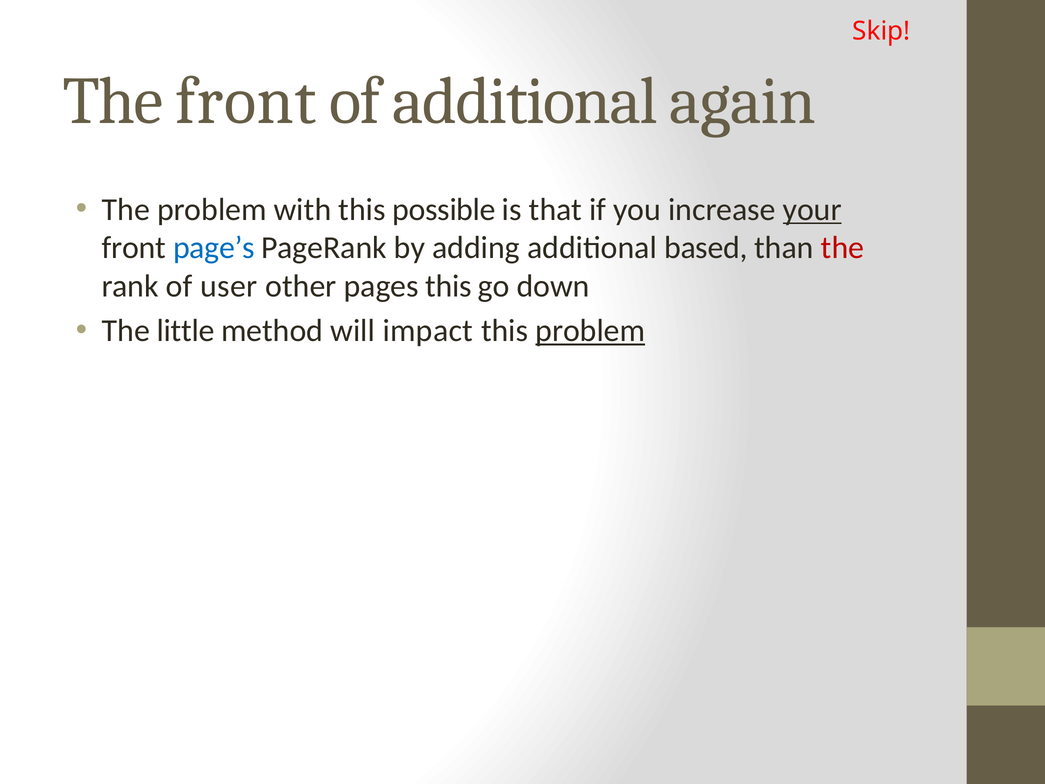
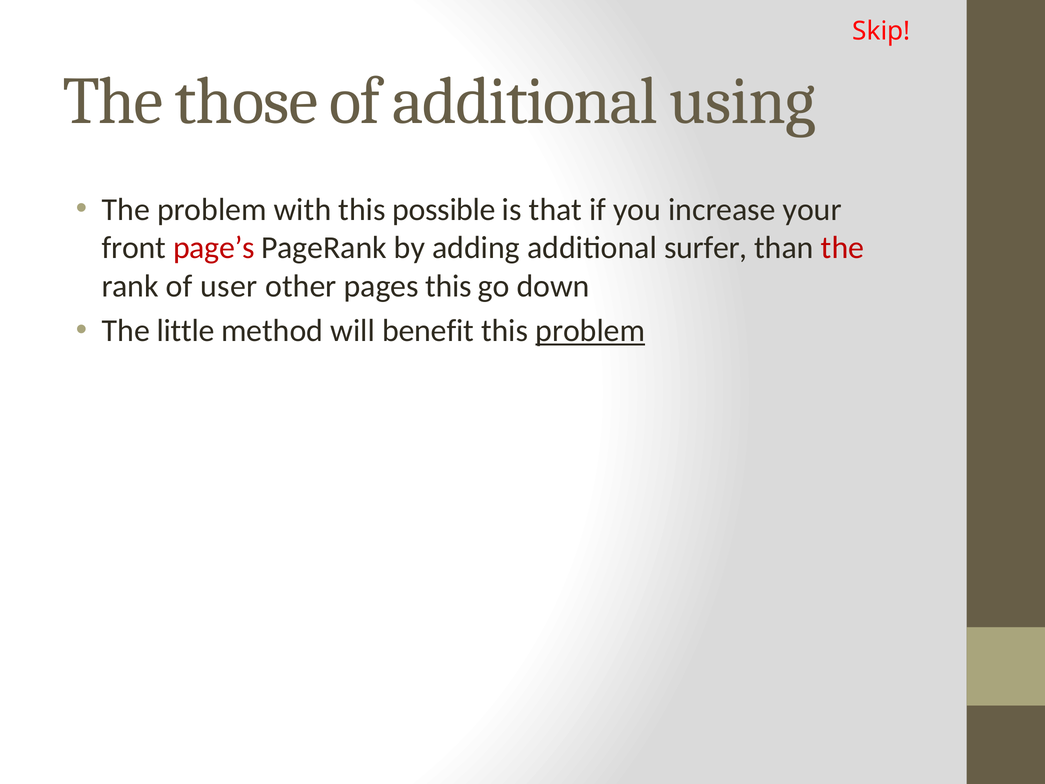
The front: front -> those (247, 101)
again: again -> using (743, 101)
your underline: present -> none (812, 209)
page’s colour: blue -> red (214, 248)
based: based -> surfer (706, 248)
impact: impact -> benefit (428, 331)
